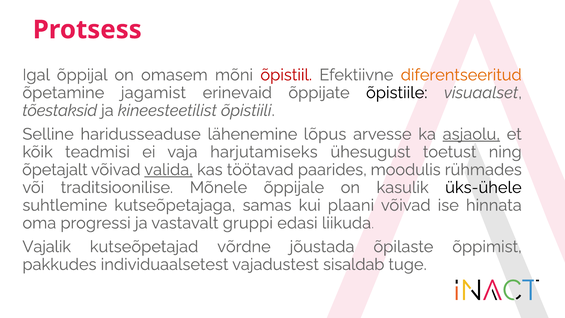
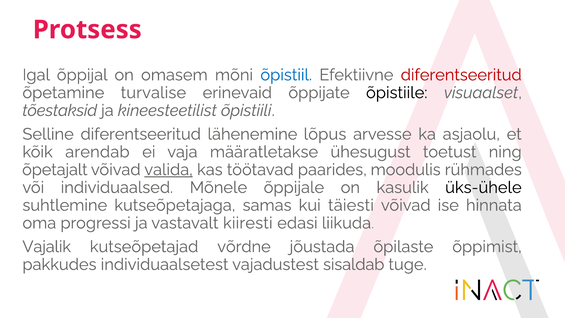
õpistiil colour: red -> blue (286, 75)
diferentseeritud colour: orange -> red (461, 75)
jagamist: jagamist -> turvalise (153, 93)
Selline haridusseaduse: haridusseaduse -> diferentseeritud (141, 134)
asjaolu underline: present -> none (471, 134)
teadmisi: teadmisi -> arendab (97, 152)
harjutamiseks: harjutamiseks -> määratletakse (264, 152)
traditsioonilise: traditsioonilise -> individuaalsed (117, 187)
plaani: plaani -> täiesti (351, 205)
gruppi: gruppi -> kiiresti (248, 223)
